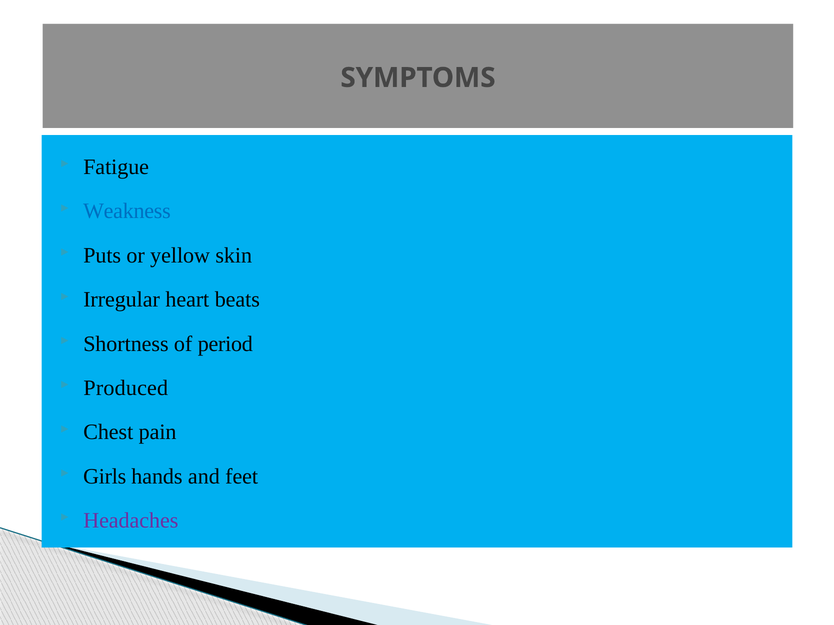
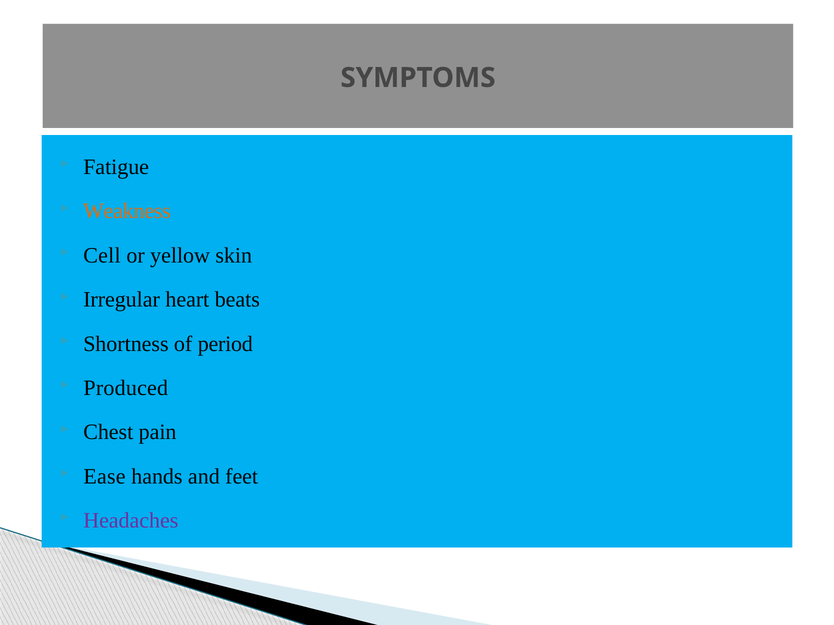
Weakness colour: blue -> orange (127, 211)
Puts: Puts -> Cell (102, 256)
Girls: Girls -> Ease (104, 477)
